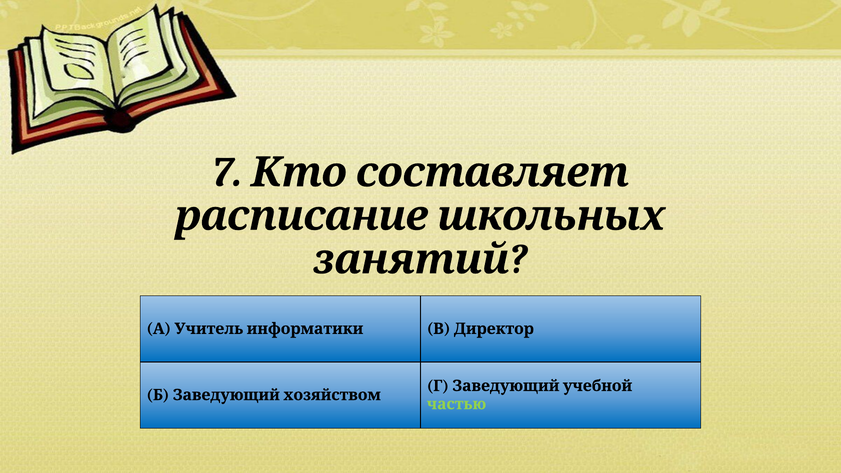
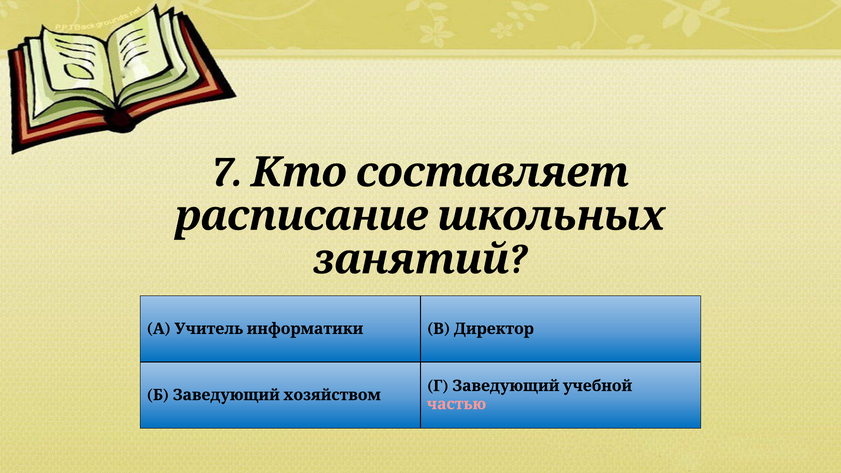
частью colour: light green -> pink (456, 404)
